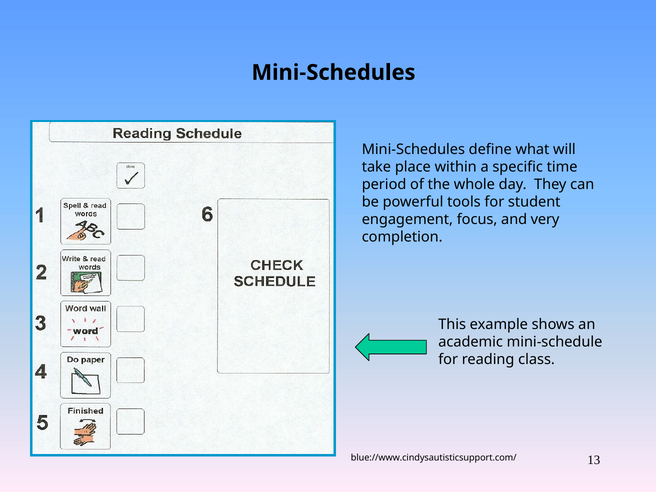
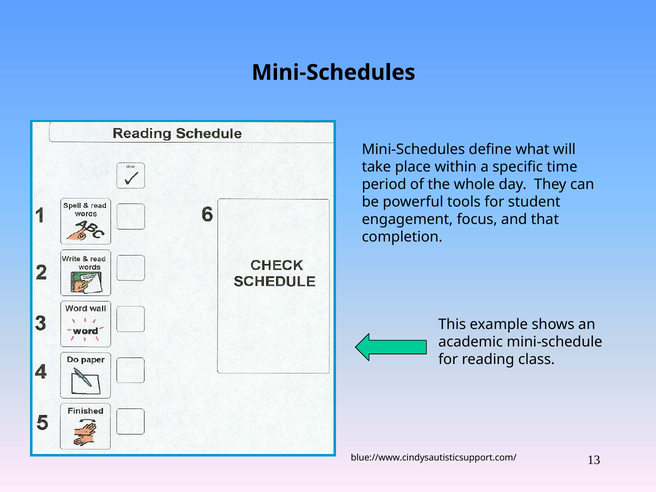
very: very -> that (545, 220)
